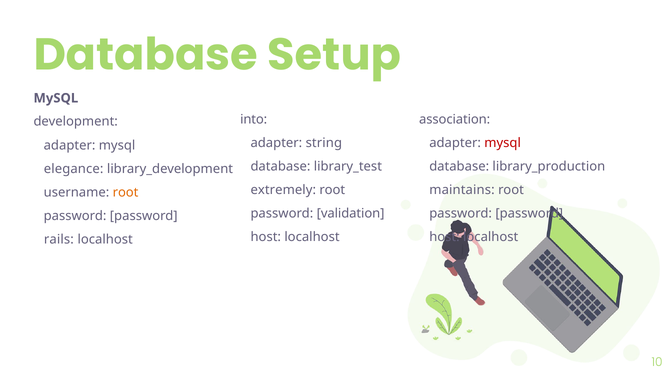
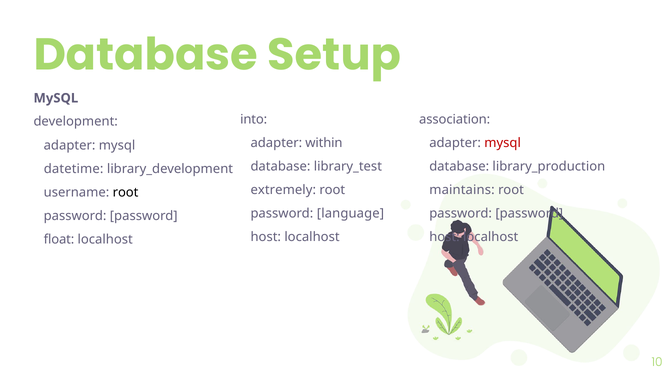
string: string -> within (324, 143)
elegance: elegance -> datetime (74, 169)
root colour: orange -> black (126, 193)
validation: validation -> language (350, 214)
rails: rails -> float (59, 240)
